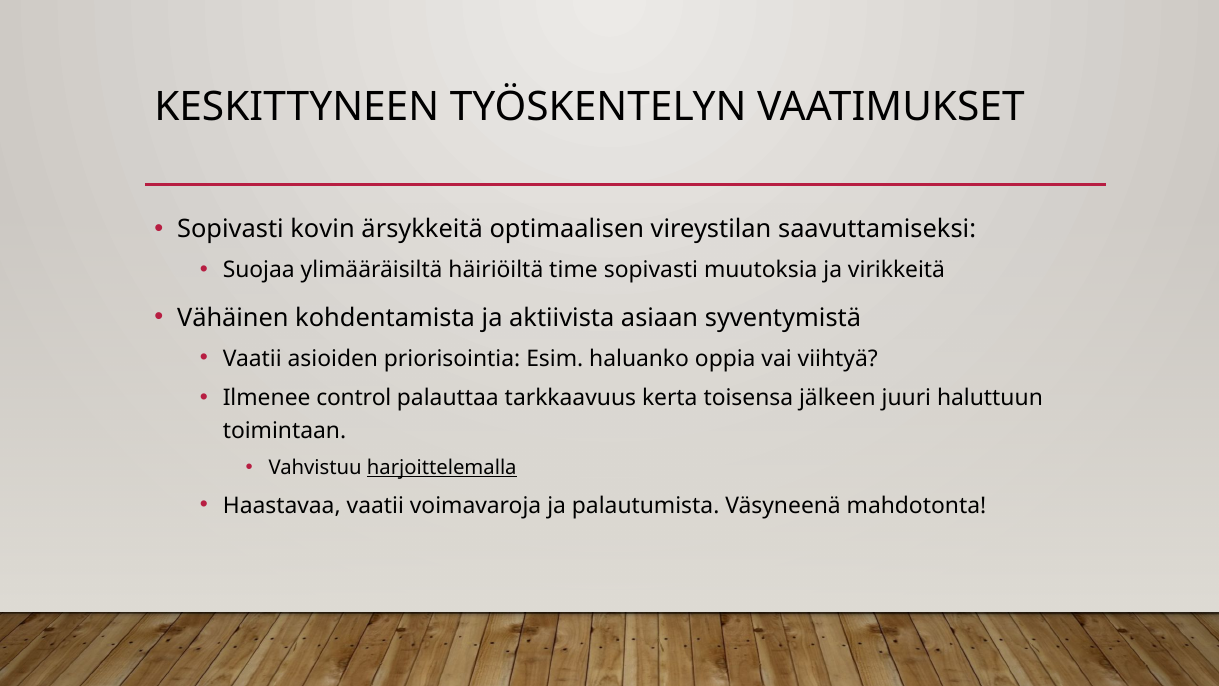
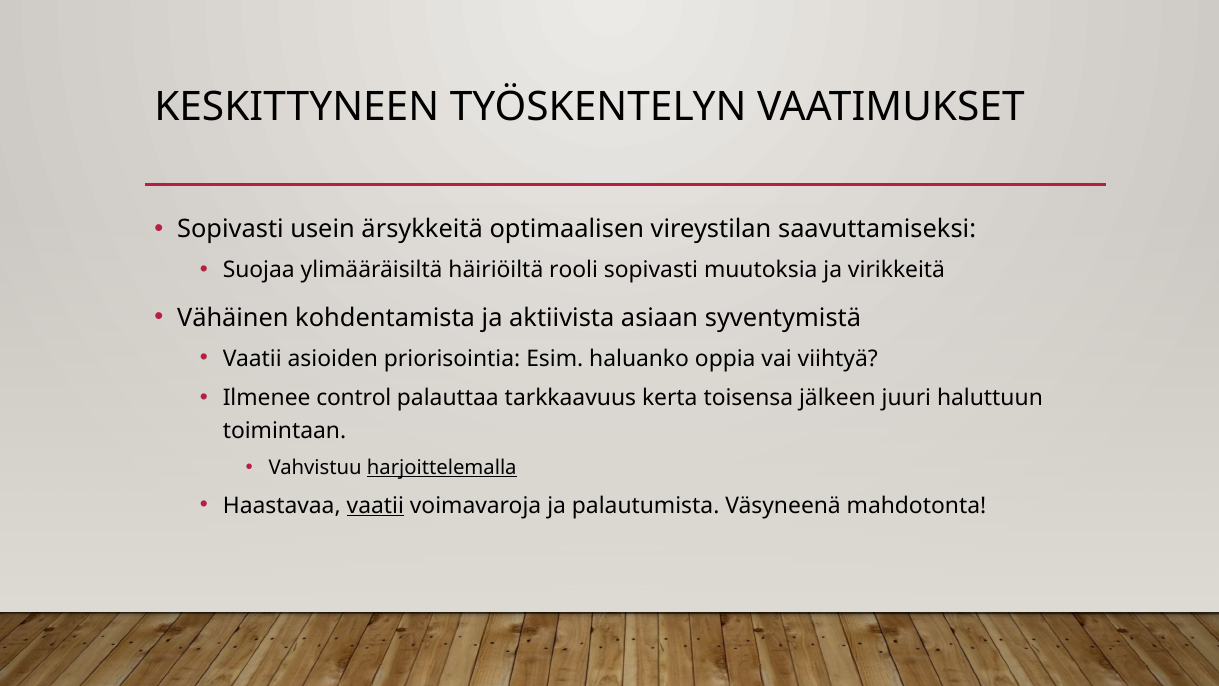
kovin: kovin -> usein (323, 229)
time: time -> rooli (574, 270)
vaatii underline: none -> present (375, 505)
